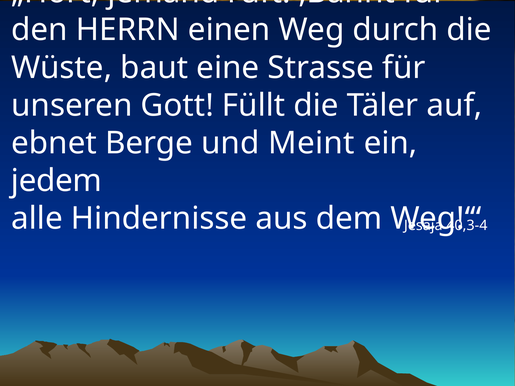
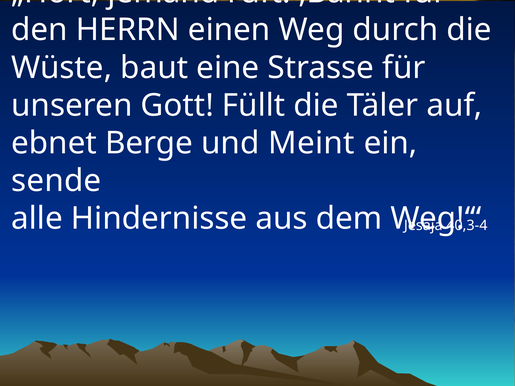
jedem: jedem -> sende (56, 181)
